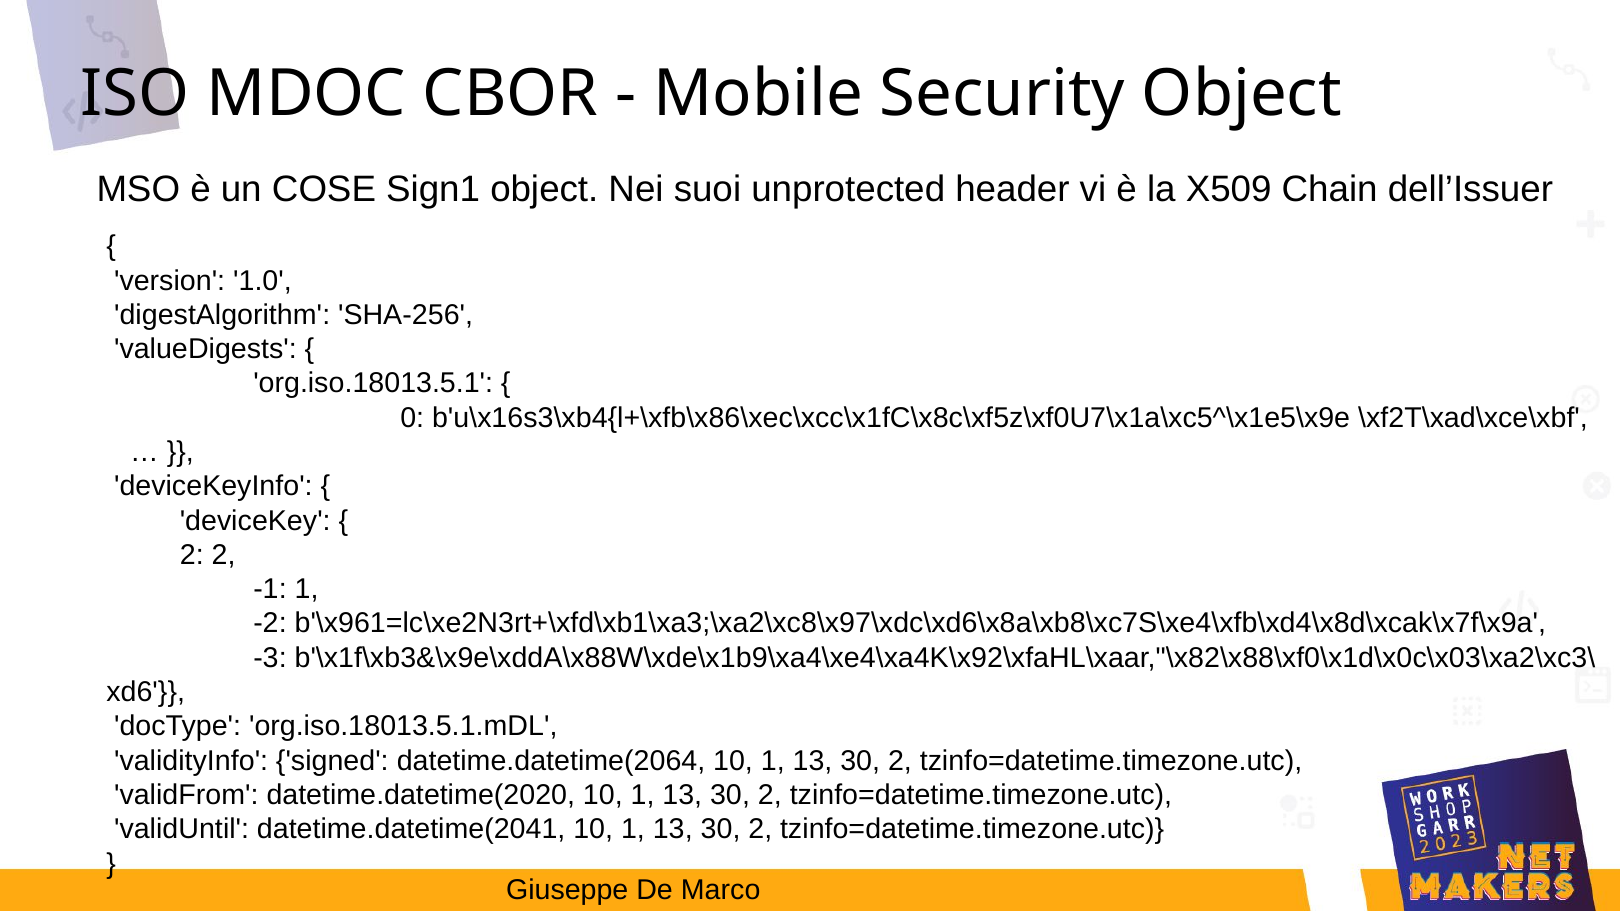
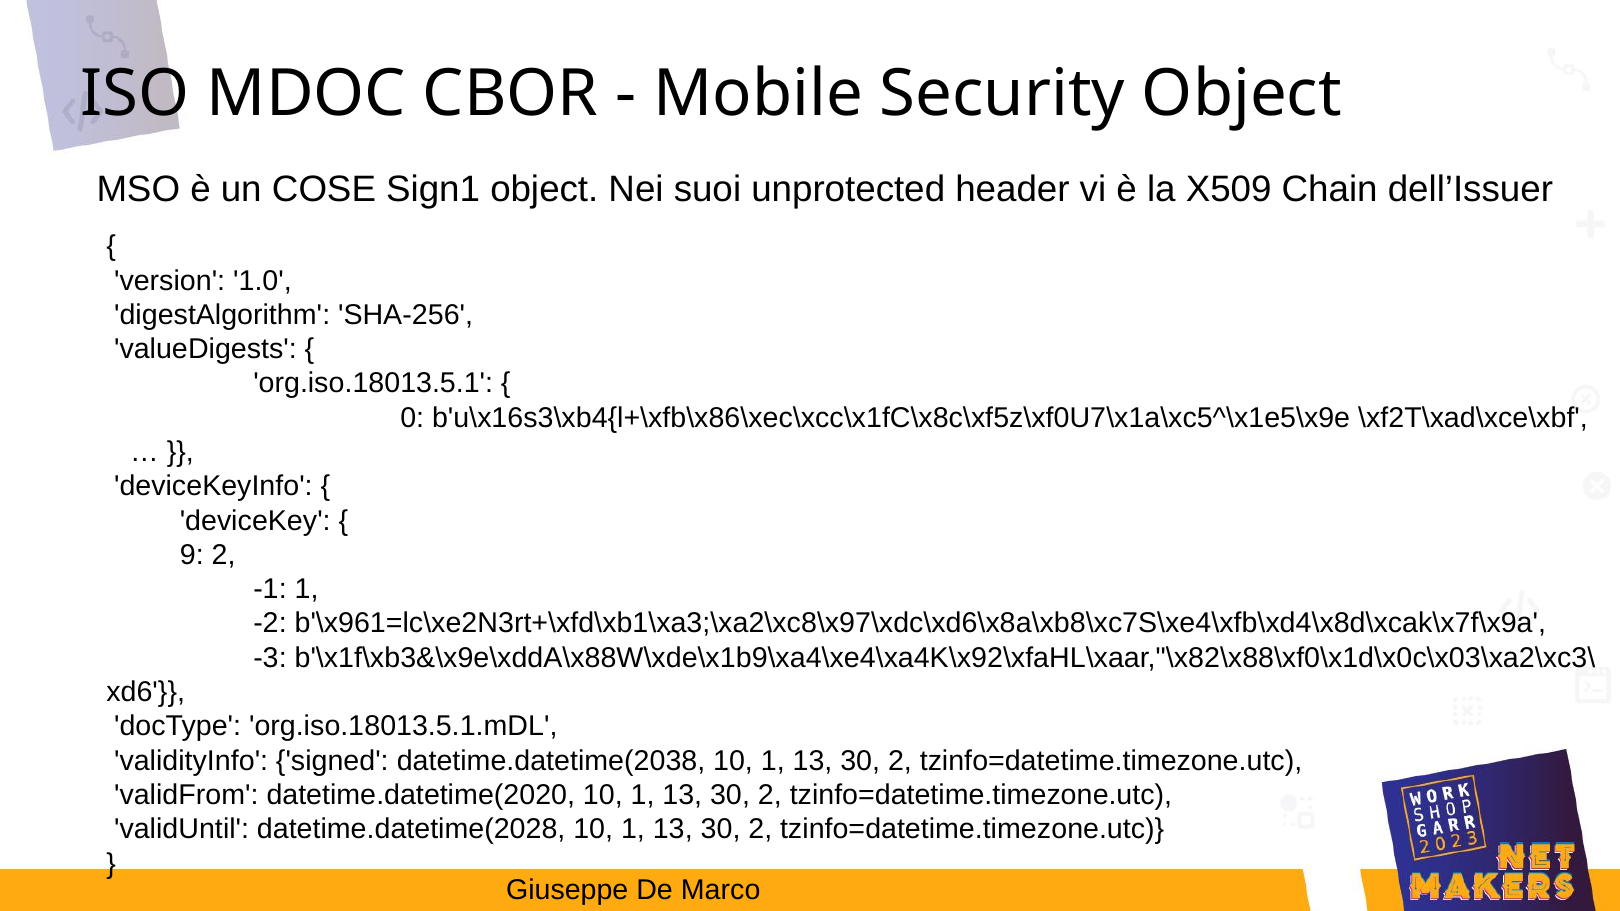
2: 2 -> 9 (192, 555)
datetime.datetime(2064: datetime.datetime(2064 -> datetime.datetime(2038 (551, 761)
datetime.datetime(2041: datetime.datetime(2041 -> datetime.datetime(2028 (411, 830)
